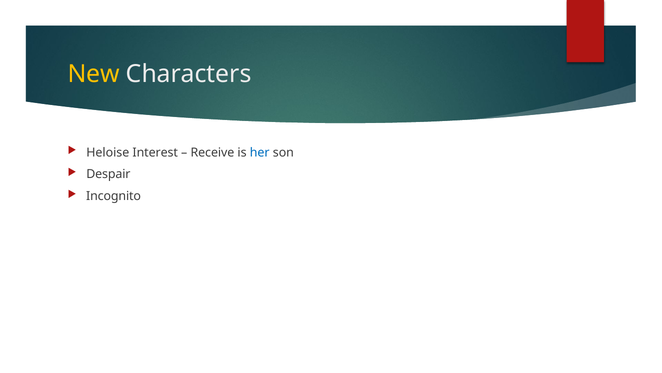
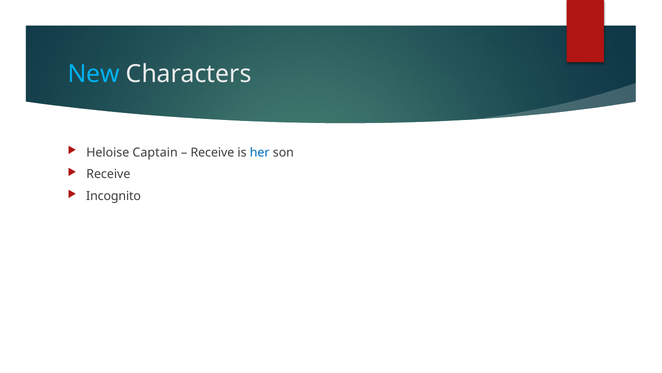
New colour: yellow -> light blue (94, 74)
Interest: Interest -> Captain (155, 152)
Despair: Despair -> Receive (108, 174)
